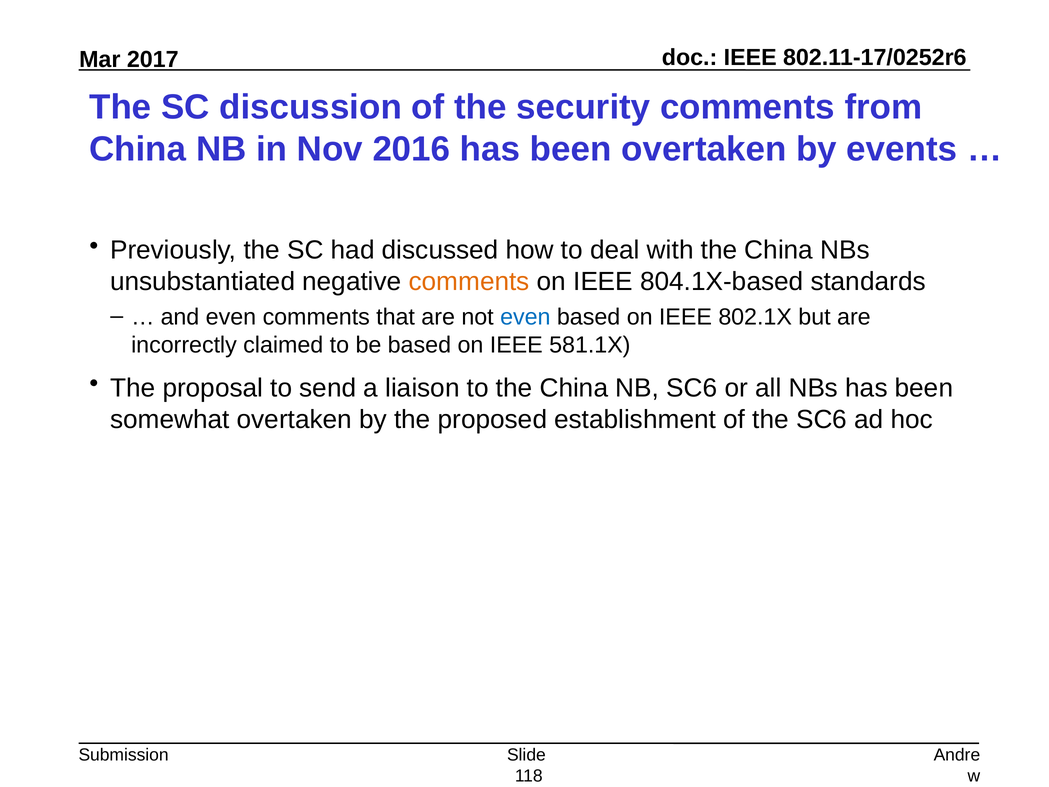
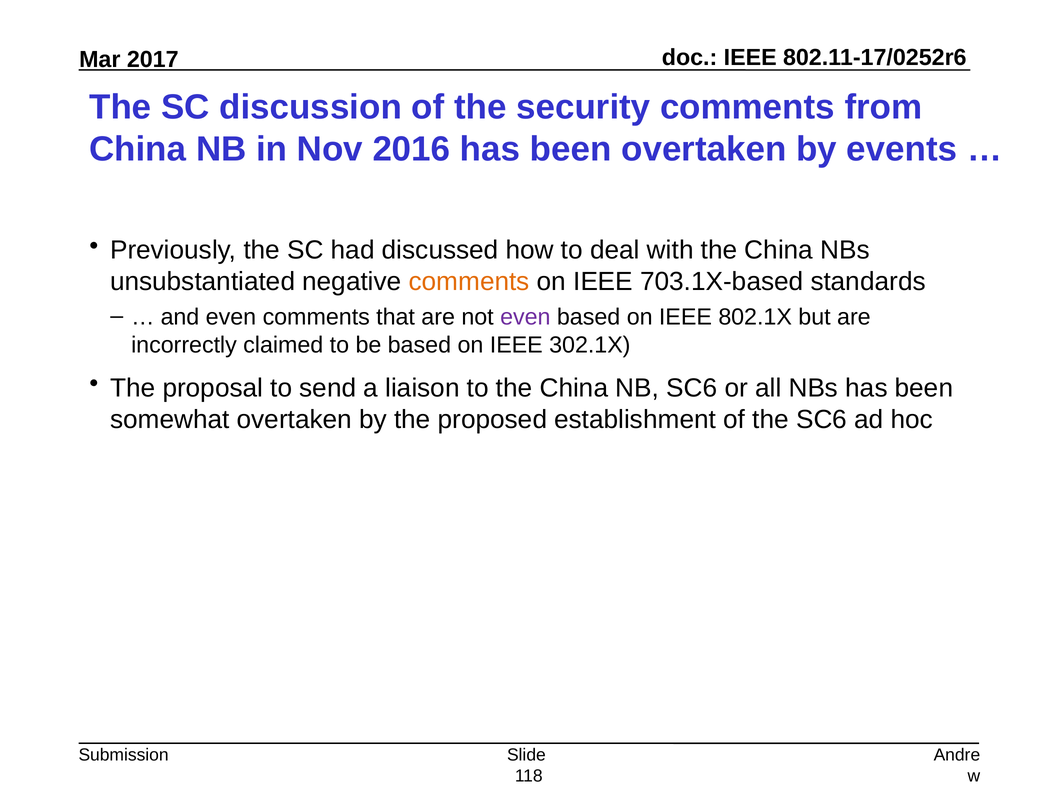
804.1X-based: 804.1X-based -> 703.1X-based (722, 282)
even colour: blue -> purple (525, 317)
581.1X: 581.1X -> 302.1X (590, 345)
